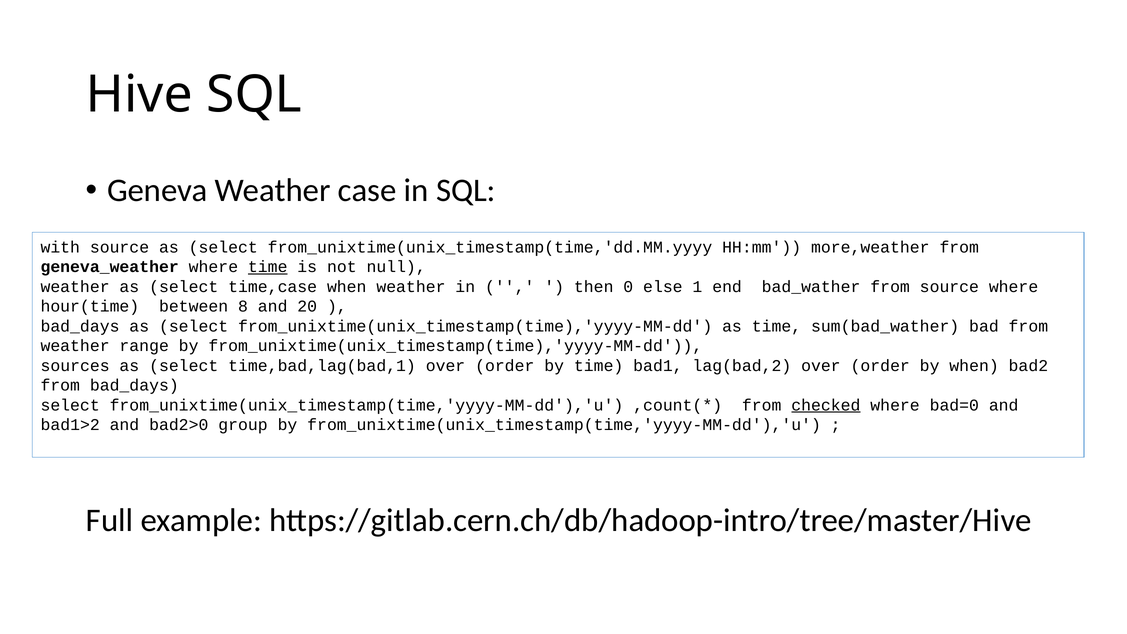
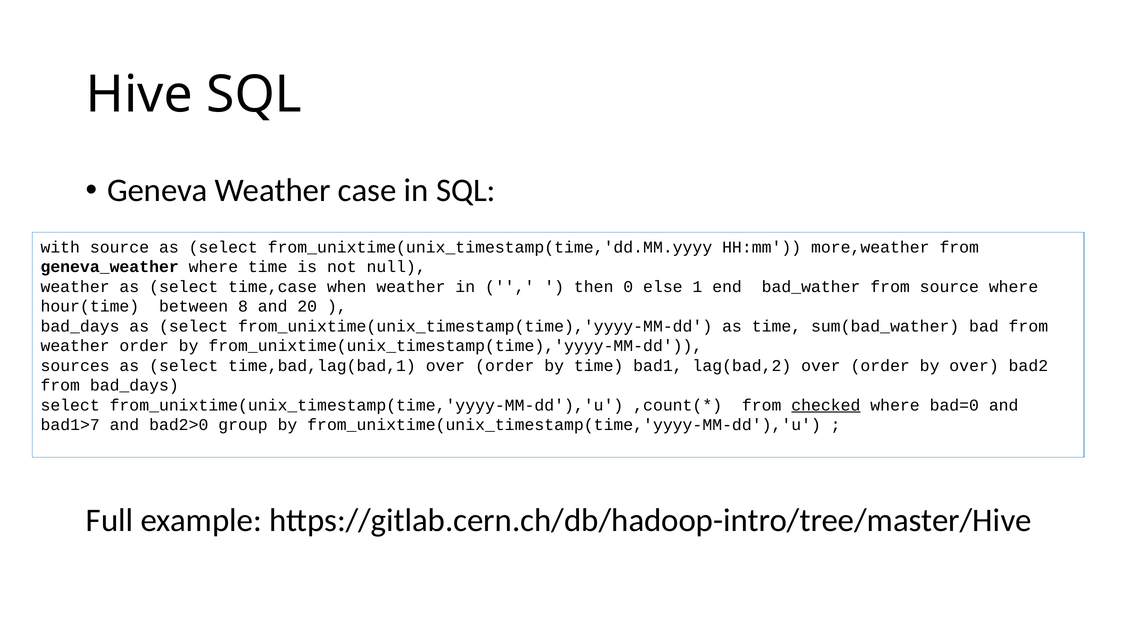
time underline: present -> none (268, 267)
weather range: range -> order (144, 346)
by when: when -> over (974, 366)
bad1>2: bad1>2 -> bad1>7 (70, 425)
